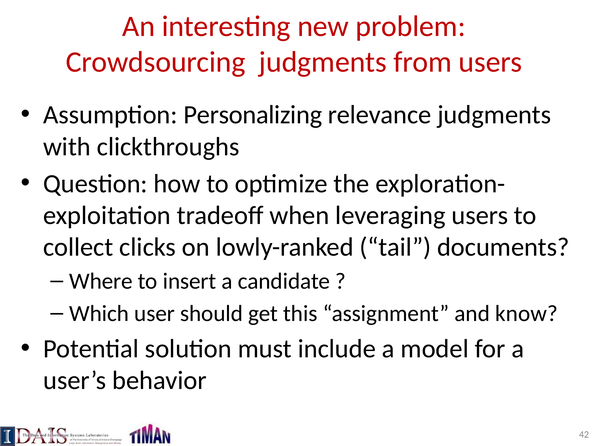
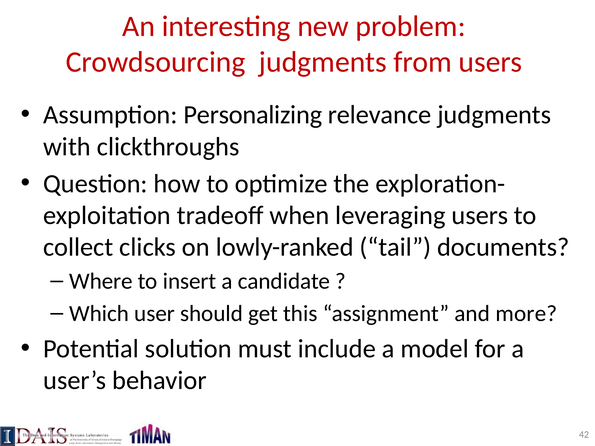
know: know -> more (526, 314)
